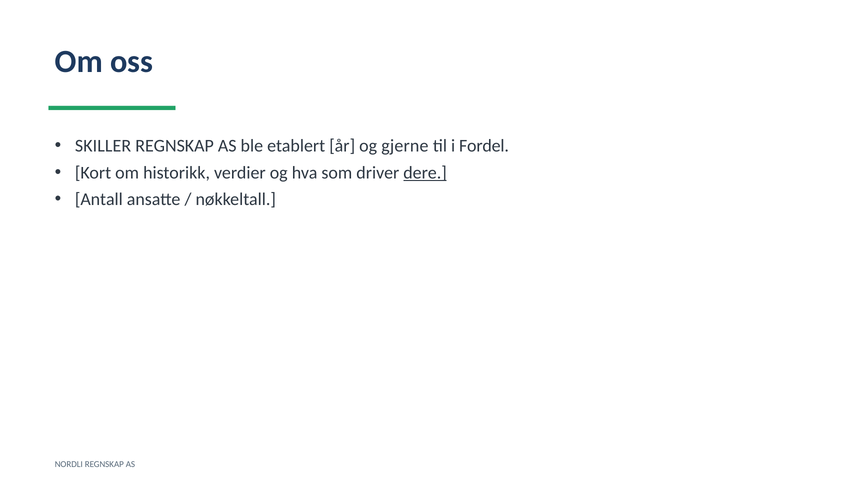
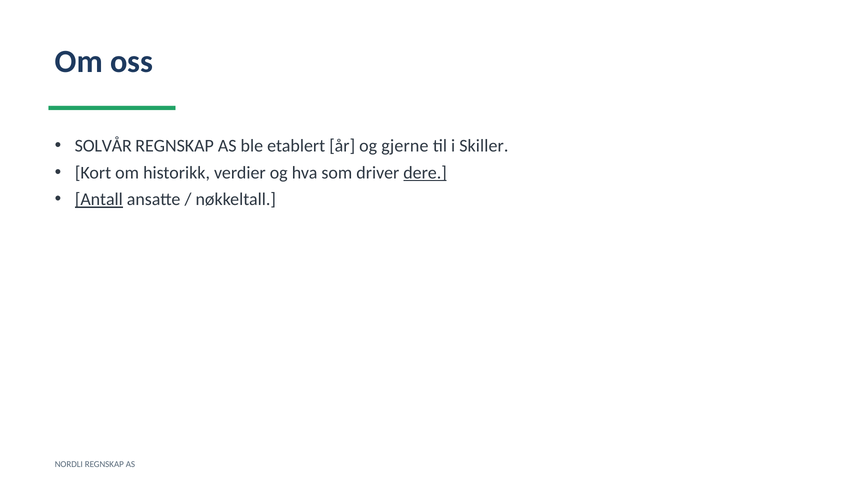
SKILLER: SKILLER -> SOLVÅR (103, 146)
Fordel: Fordel -> Skiller (484, 146)
Antall underline: none -> present (99, 200)
